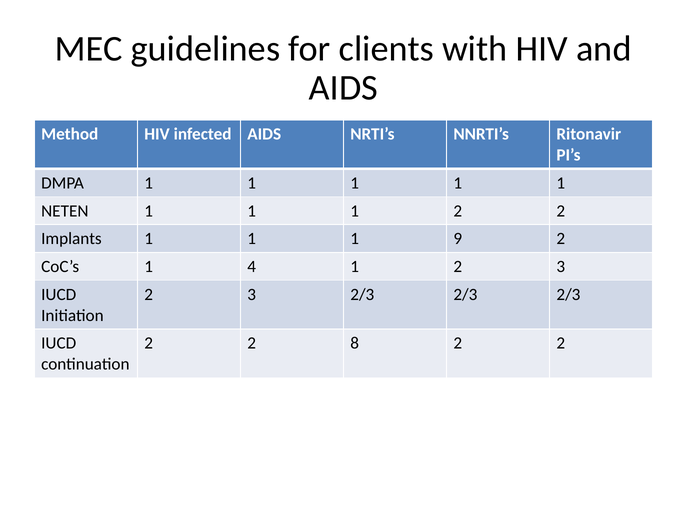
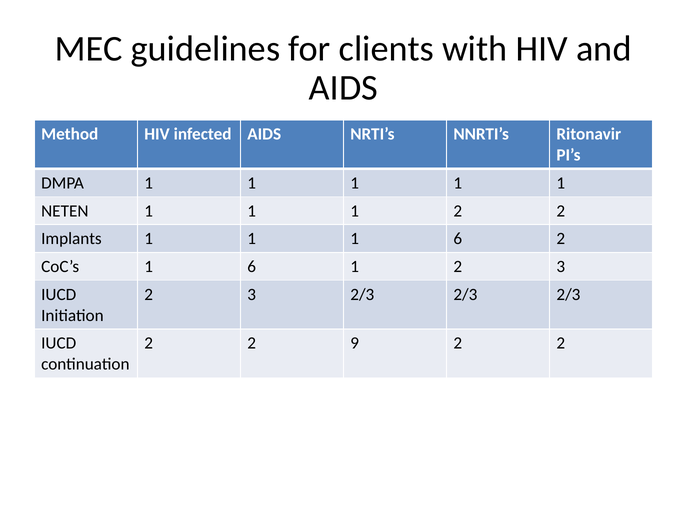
1 1 9: 9 -> 6 (458, 239)
CoC’s 1 4: 4 -> 6 (252, 267)
8: 8 -> 9 (355, 343)
